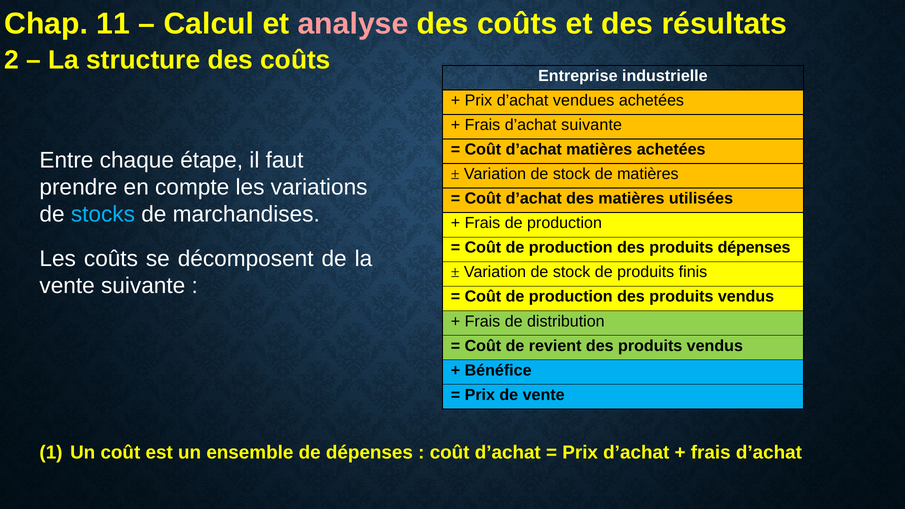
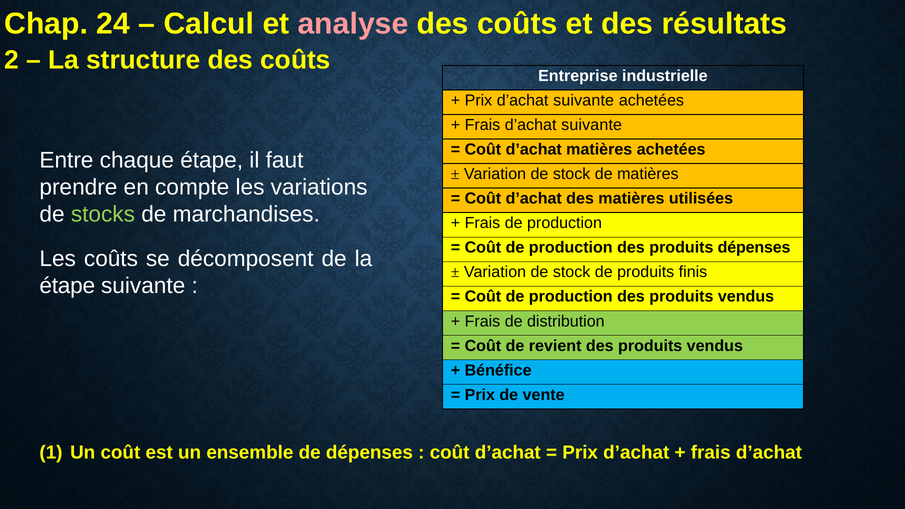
11: 11 -> 24 (113, 24)
Prix d’achat vendues: vendues -> suivante (584, 100)
stocks colour: light blue -> light green (103, 214)
vente: vente -> étape (67, 286)
